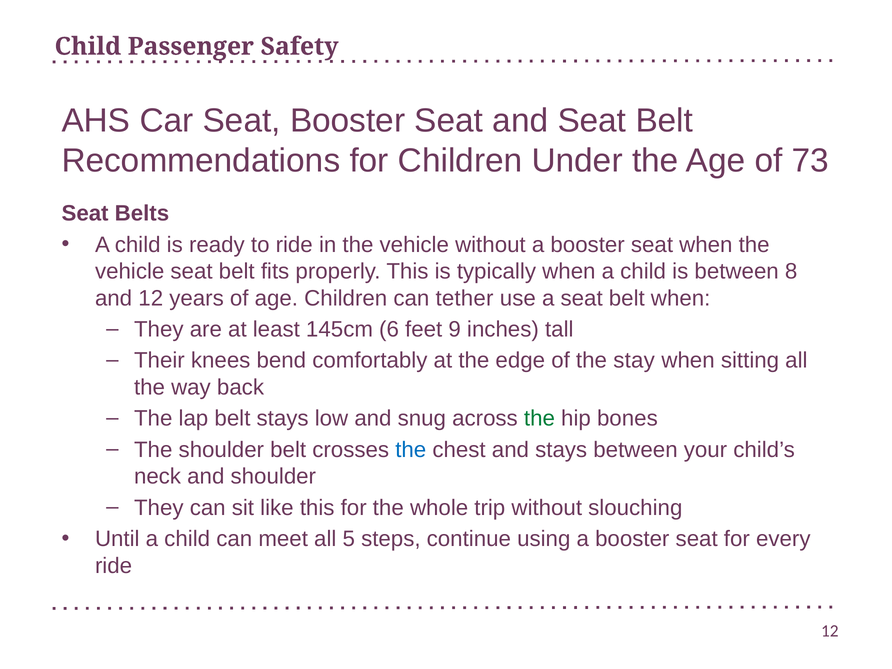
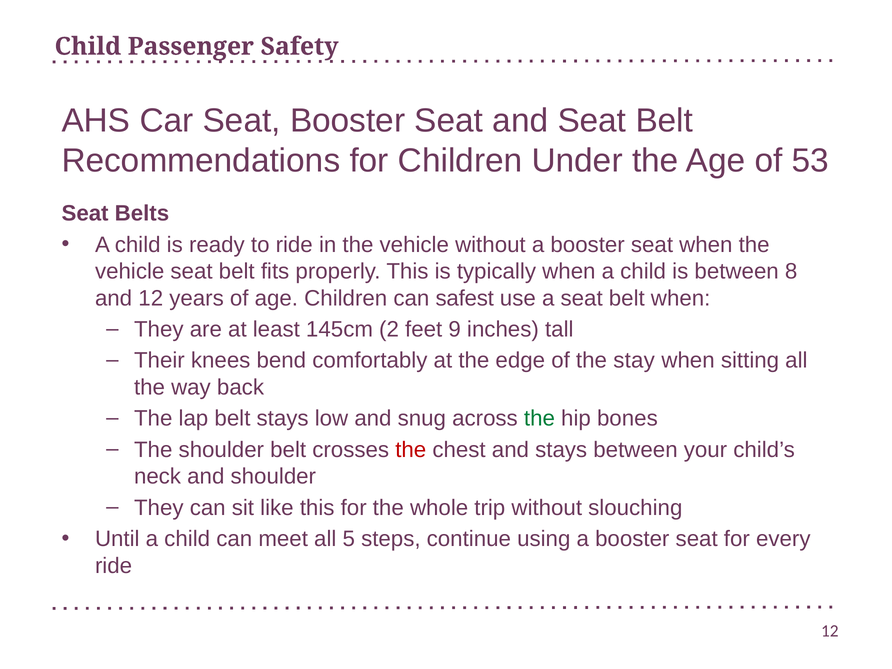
73: 73 -> 53 (810, 161)
tether: tether -> safest (465, 298)
6: 6 -> 2 (389, 329)
the colour: blue -> red (411, 450)
